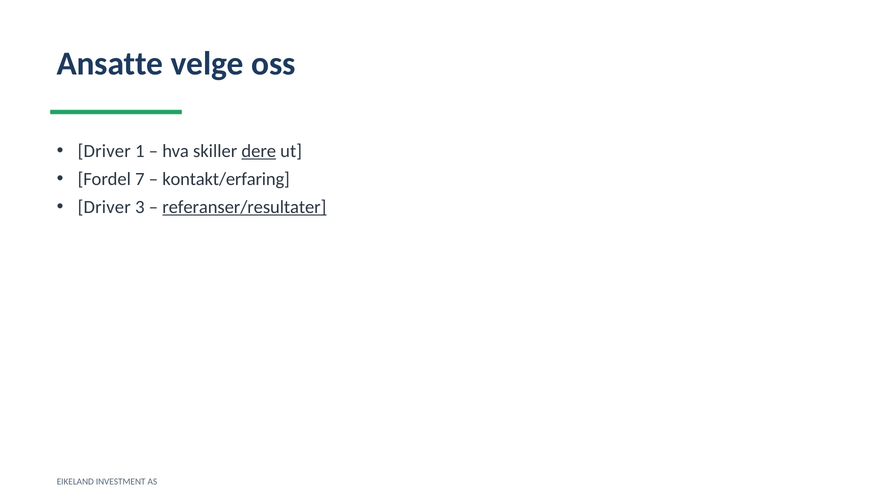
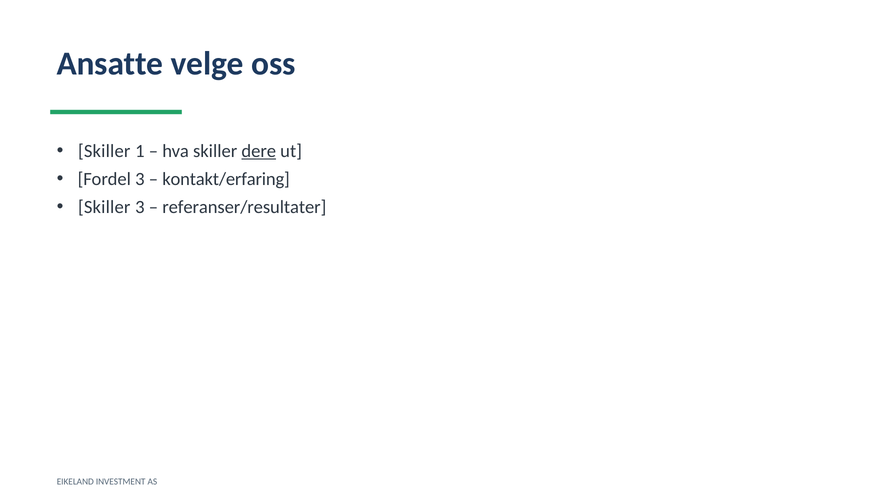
Driver: Driver -> Skiller (104, 151)
Fordel 7: 7 -> 3 (140, 179)
Driver: Driver -> Skiller (104, 207)
referanser/resultater underline: present -> none (244, 207)
